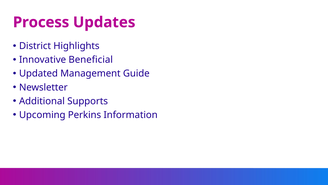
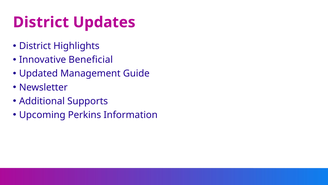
Process: Process -> District (41, 22)
